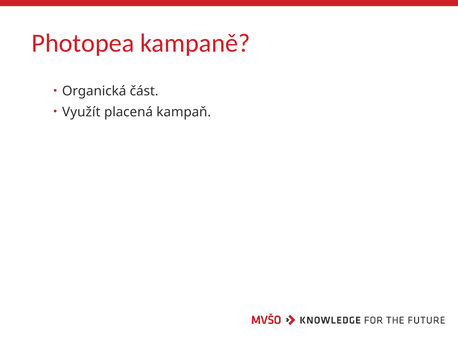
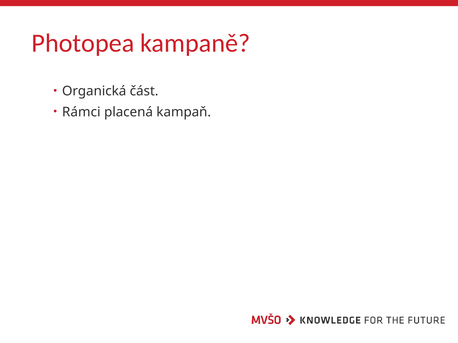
Využít: Využít -> Rámci (81, 112)
